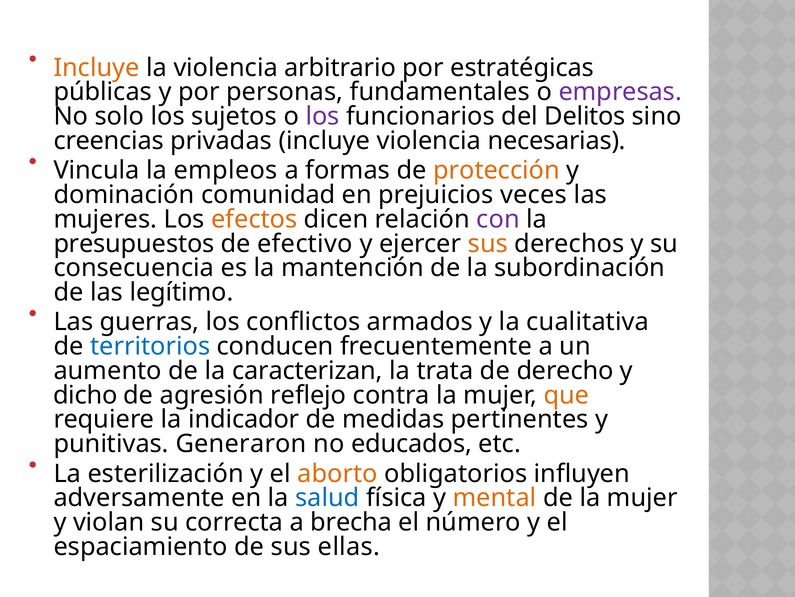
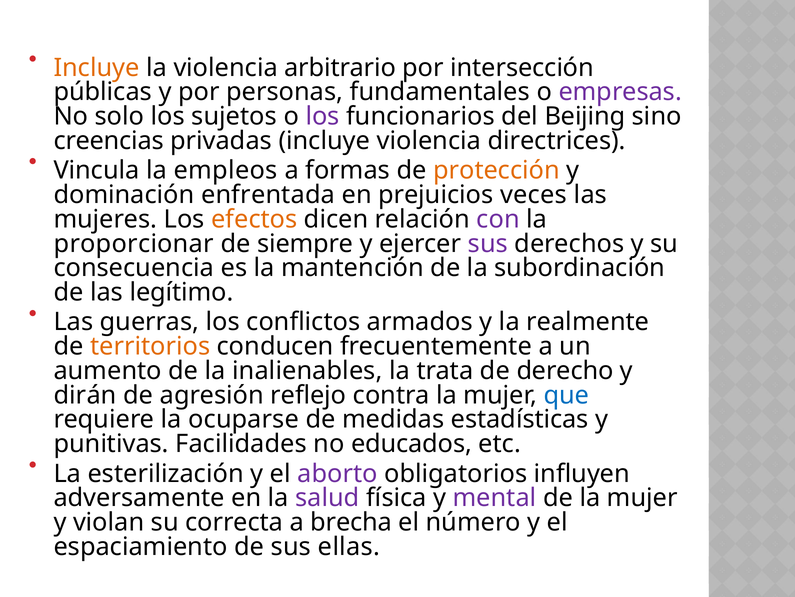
estratégicas: estratégicas -> intersección (522, 68)
Delitos: Delitos -> Beijing (585, 116)
necesarias: necesarias -> directrices (557, 141)
comunidad: comunidad -> enfrentada (268, 195)
presupuestos: presupuestos -> proporcionar (134, 243)
efectivo: efectivo -> siempre (305, 243)
sus colour: orange -> purple (488, 243)
cualitativa: cualitativa -> realmente (588, 322)
territorios colour: blue -> orange (150, 346)
caracterizan: caracterizan -> inalienables (307, 370)
dicho: dicho -> dirán (85, 395)
que colour: orange -> blue (566, 395)
indicador: indicador -> ocuparse (244, 419)
pertinentes: pertinentes -> estadísticas (520, 419)
Generaron: Generaron -> Facilidades (241, 443)
aborto colour: orange -> purple (337, 473)
salud colour: blue -> purple (327, 497)
mental colour: orange -> purple (495, 497)
